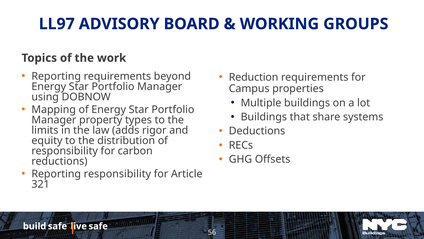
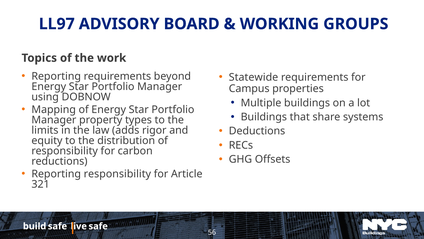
Reduction: Reduction -> Statewide (254, 77)
